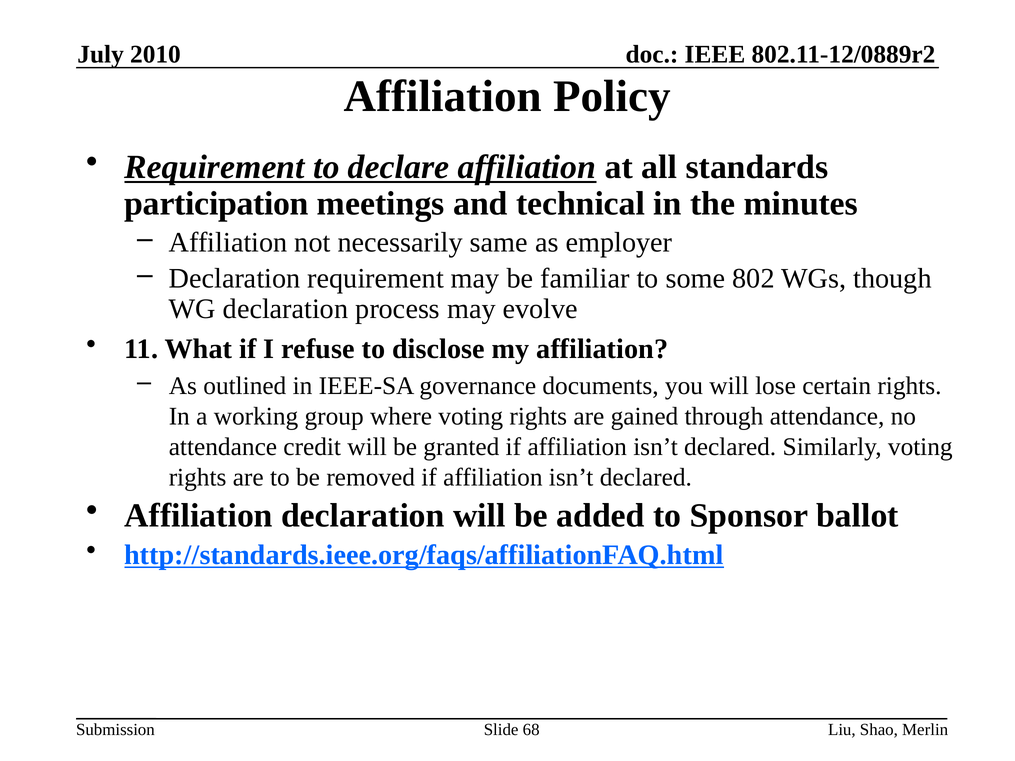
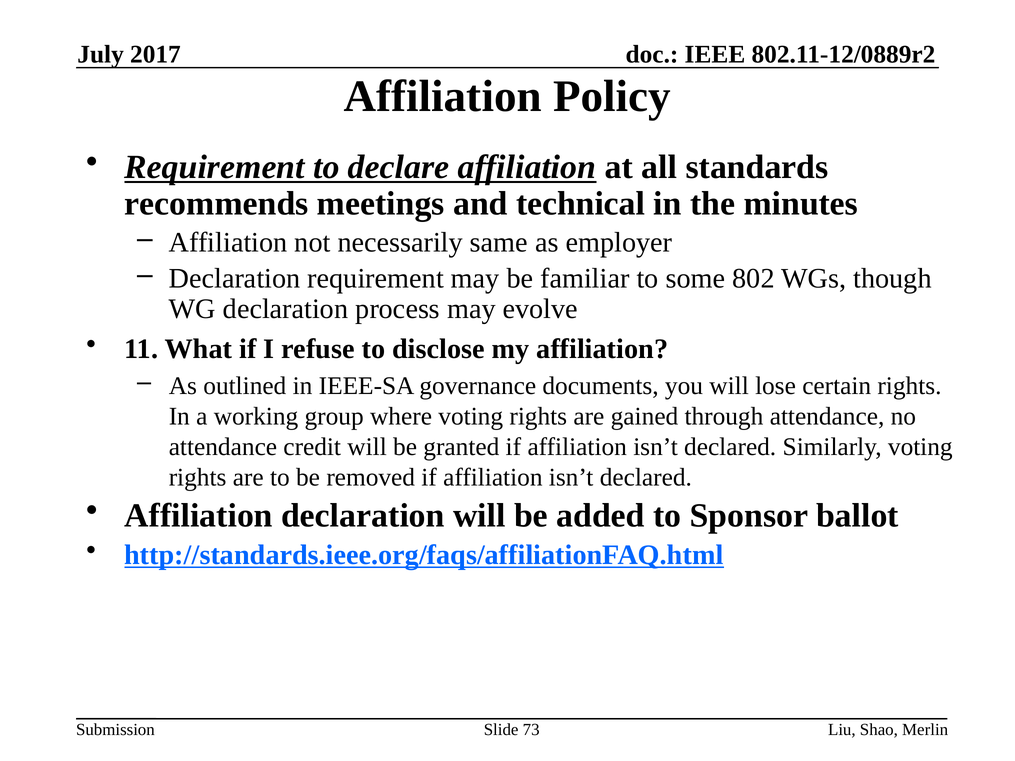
2010: 2010 -> 2017 (155, 54)
participation: participation -> recommends (216, 203)
68: 68 -> 73 (531, 730)
